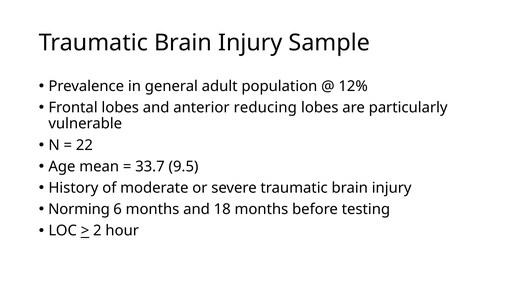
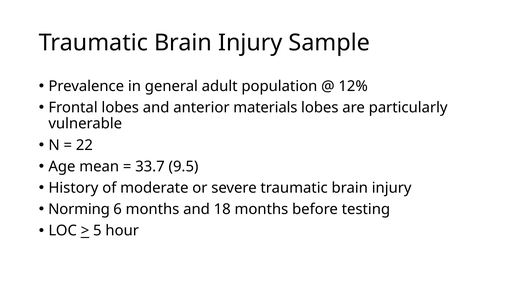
reducing: reducing -> materials (265, 108)
2: 2 -> 5 (97, 231)
